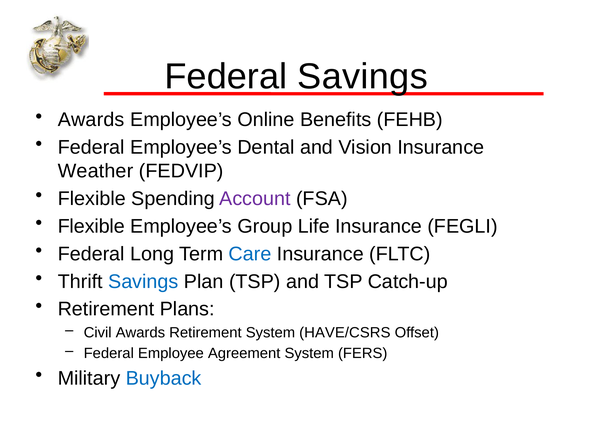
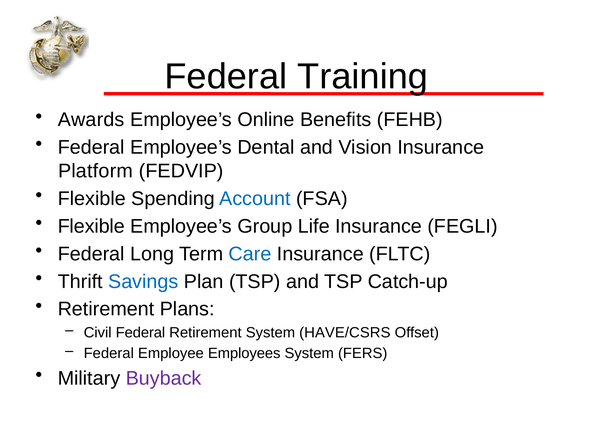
Federal Savings: Savings -> Training (363, 77)
Weather: Weather -> Platform (96, 171)
Account colour: purple -> blue (255, 199)
Civil Awards: Awards -> Federal (140, 333)
Agreement: Agreement -> Employees (244, 354)
Buyback colour: blue -> purple (164, 379)
